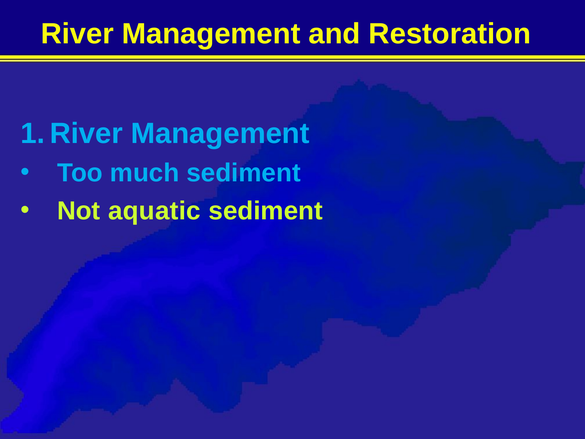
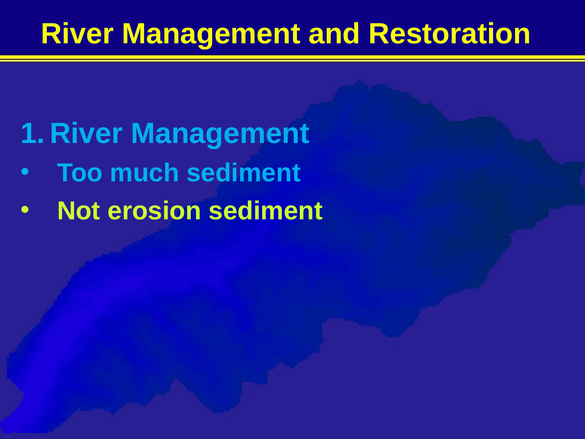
aquatic: aquatic -> erosion (154, 211)
